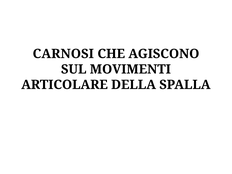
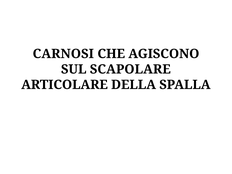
MOVIMENTI: MOVIMENTI -> SCAPOLARE (130, 69)
